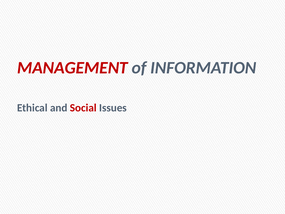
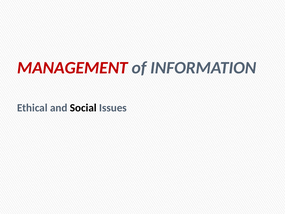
Social colour: red -> black (83, 108)
